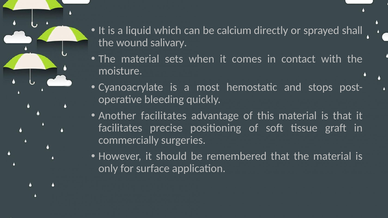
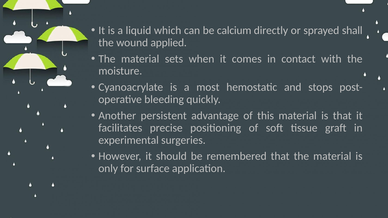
salivary: salivary -> applied (169, 43)
Another facilitates: facilitates -> persistent (164, 116)
commercially: commercially -> experimental (129, 140)
